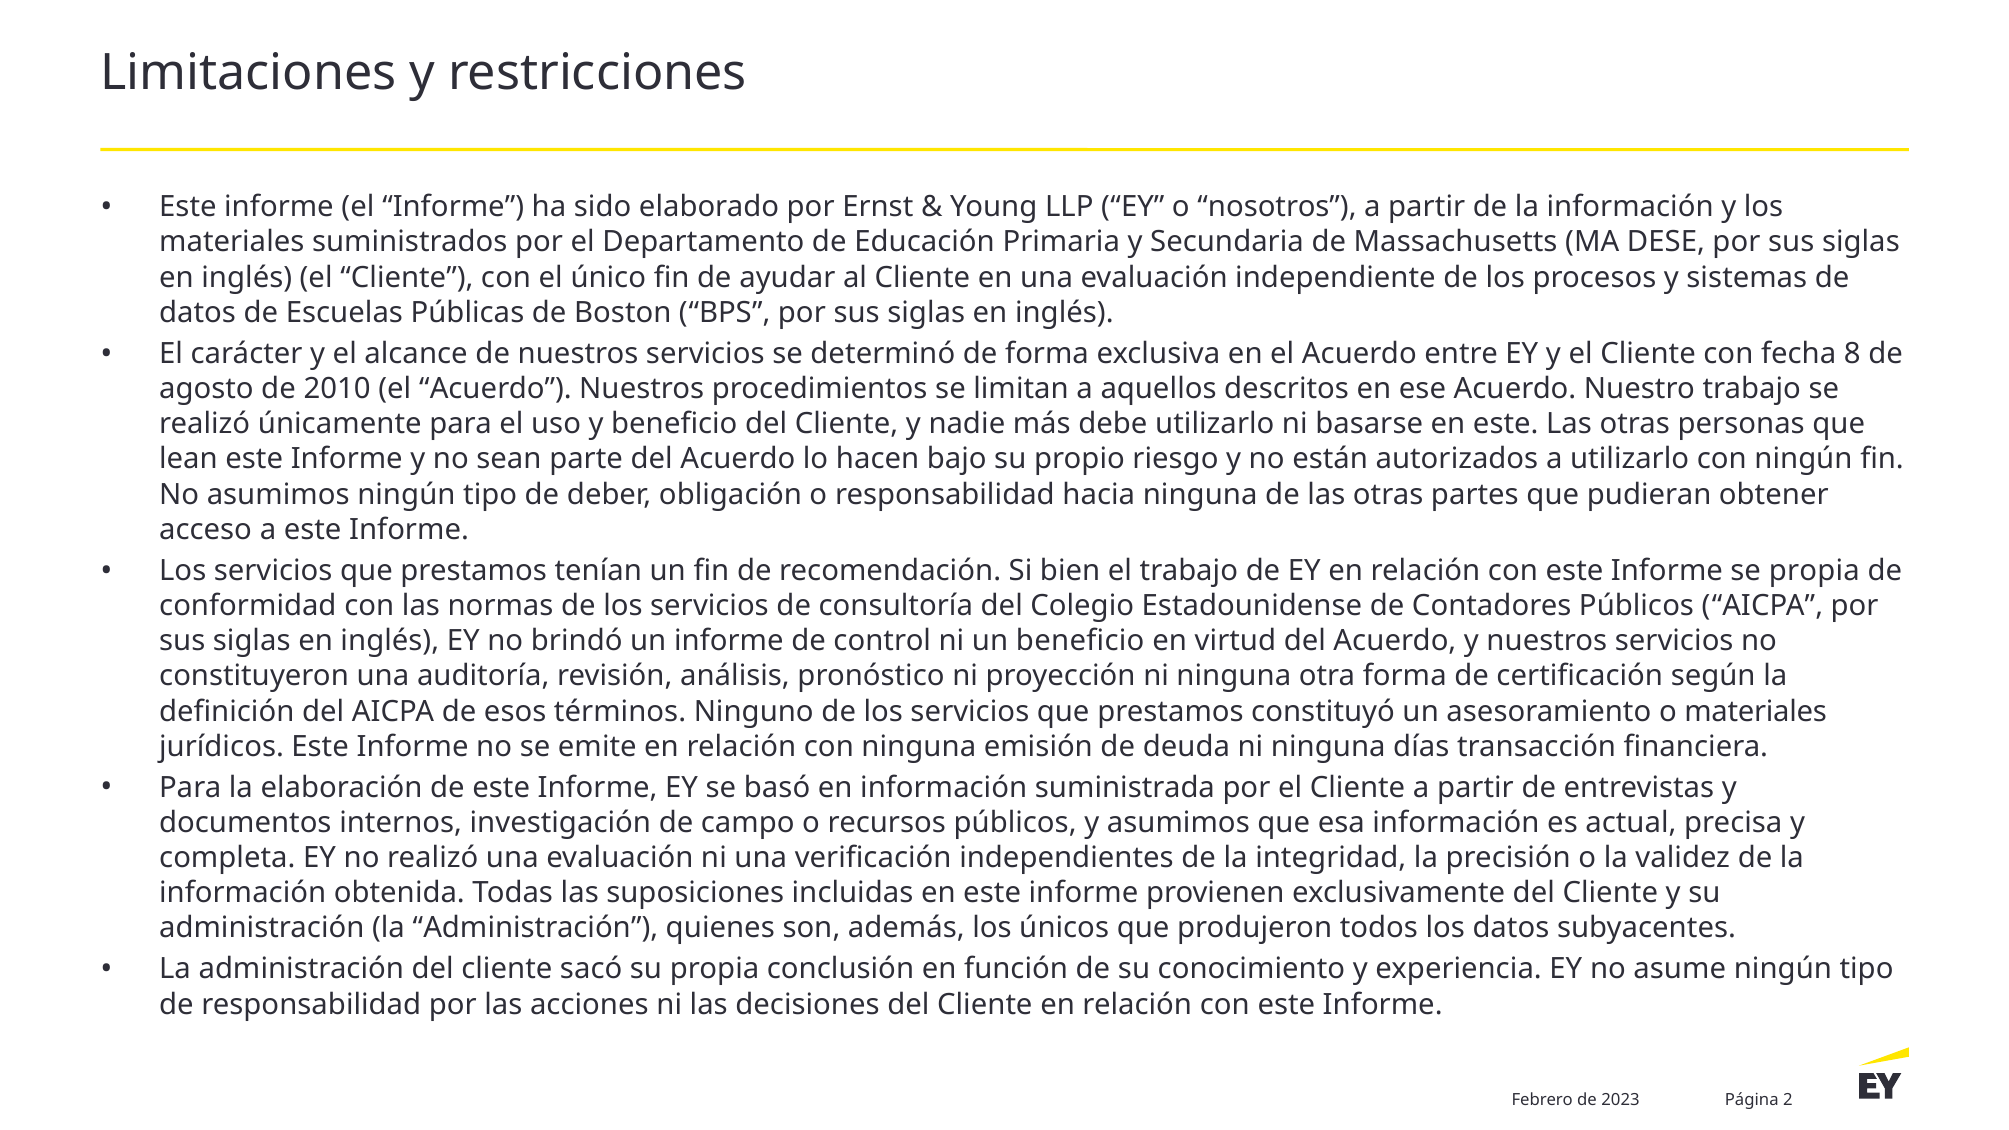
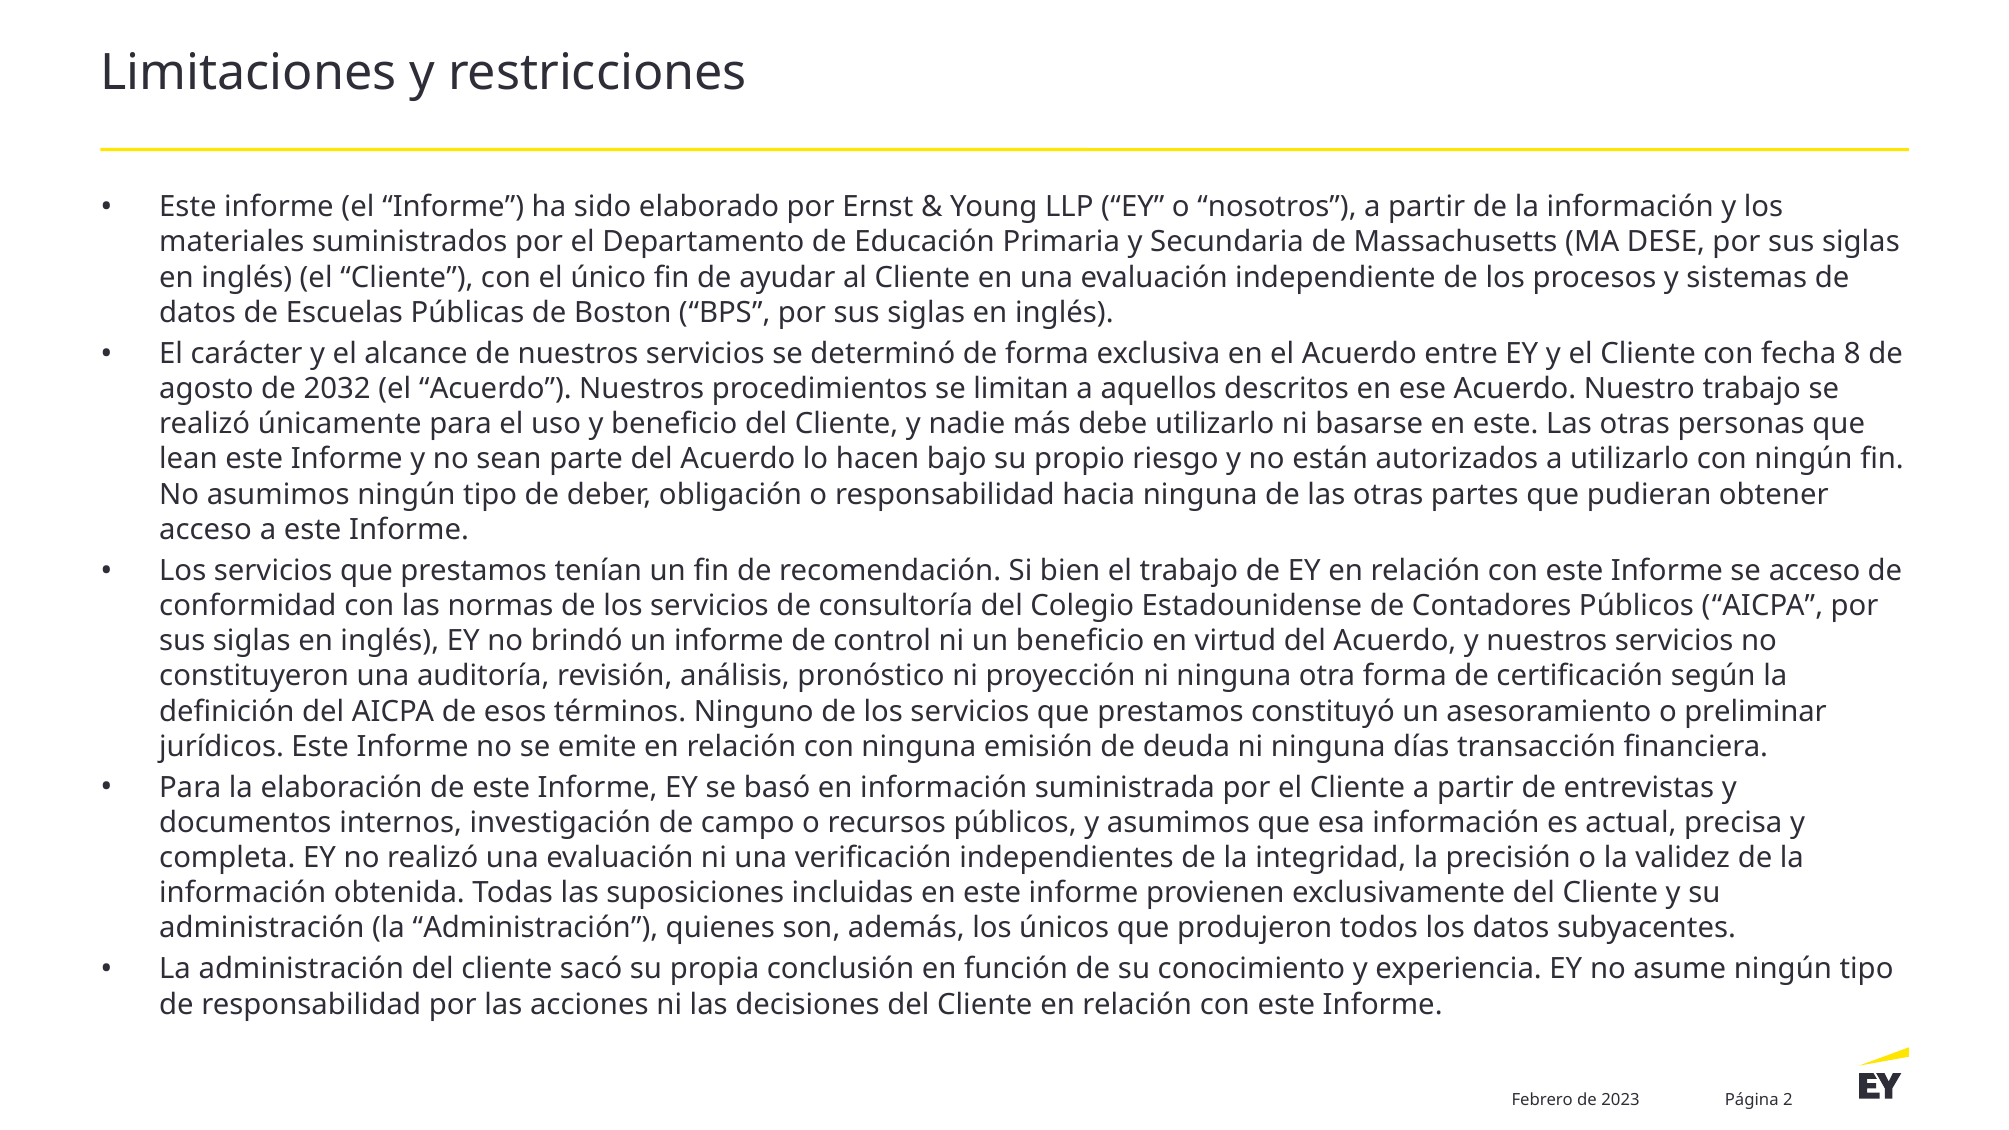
2010: 2010 -> 2032 (337, 389)
se propia: propia -> acceso (1815, 570)
o materiales: materiales -> preliminar (1756, 711)
